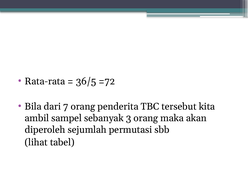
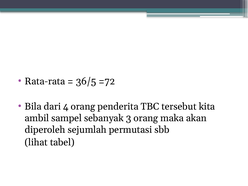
7: 7 -> 4 (66, 107)
